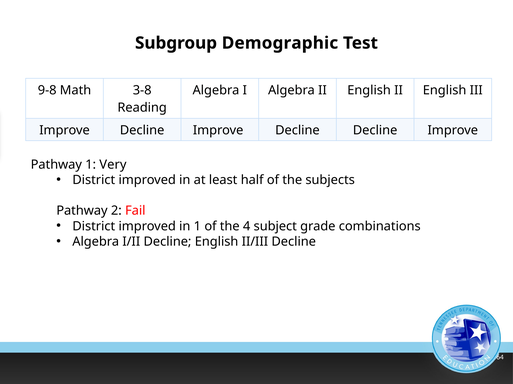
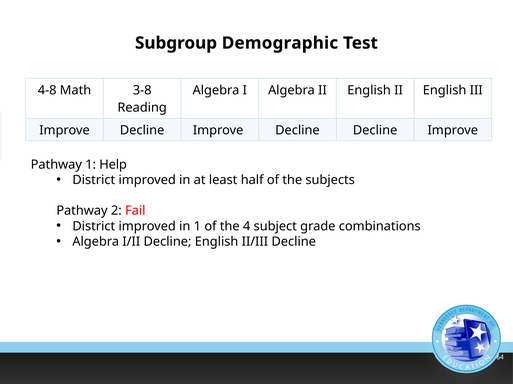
9-8: 9-8 -> 4-8 (47, 90)
Very: Very -> Help (113, 165)
